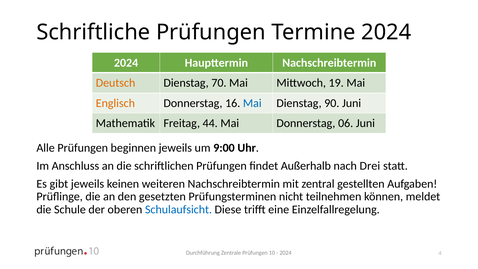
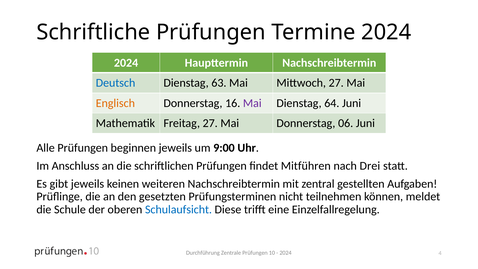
Deutsch colour: orange -> blue (116, 83)
70: 70 -> 63 (219, 83)
Mittwoch 19: 19 -> 27 (336, 83)
Mai colour: blue -> purple (252, 103)
90: 90 -> 64 (332, 103)
Freitag 44: 44 -> 27 (210, 123)
Außerhalb: Außerhalb -> Mitführen (306, 166)
